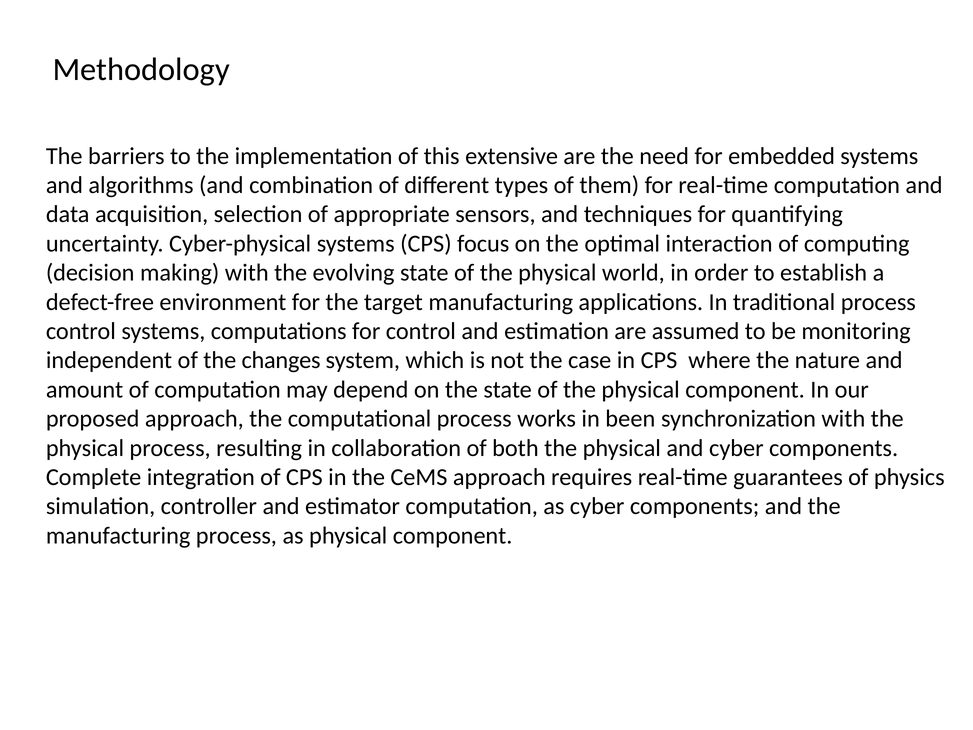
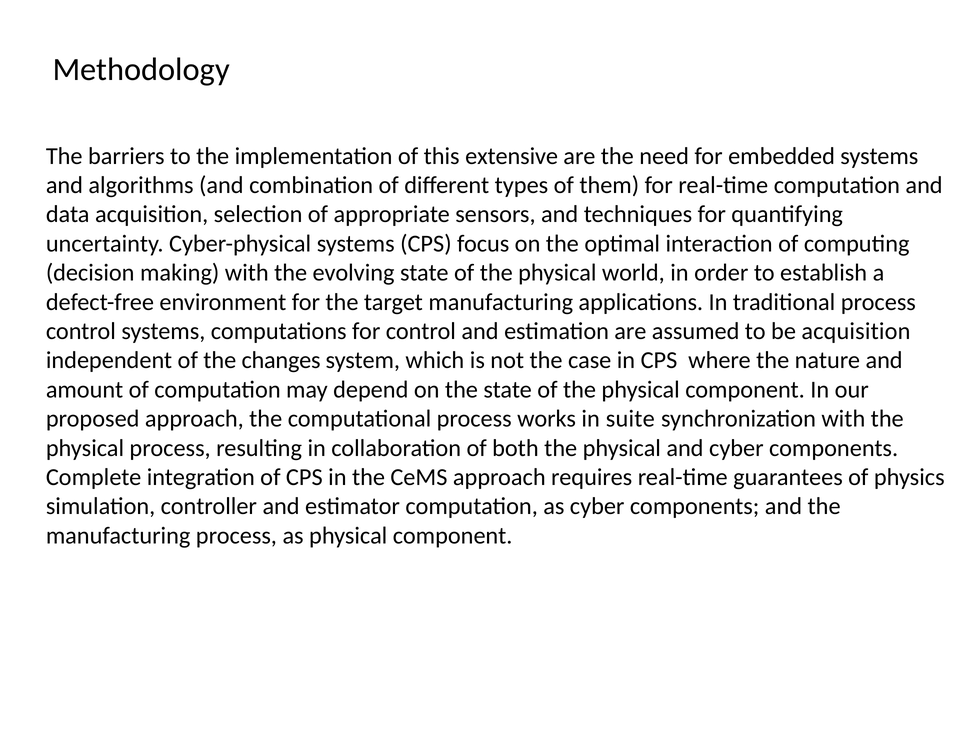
be monitoring: monitoring -> acquisition (856, 331)
been: been -> suite (630, 419)
